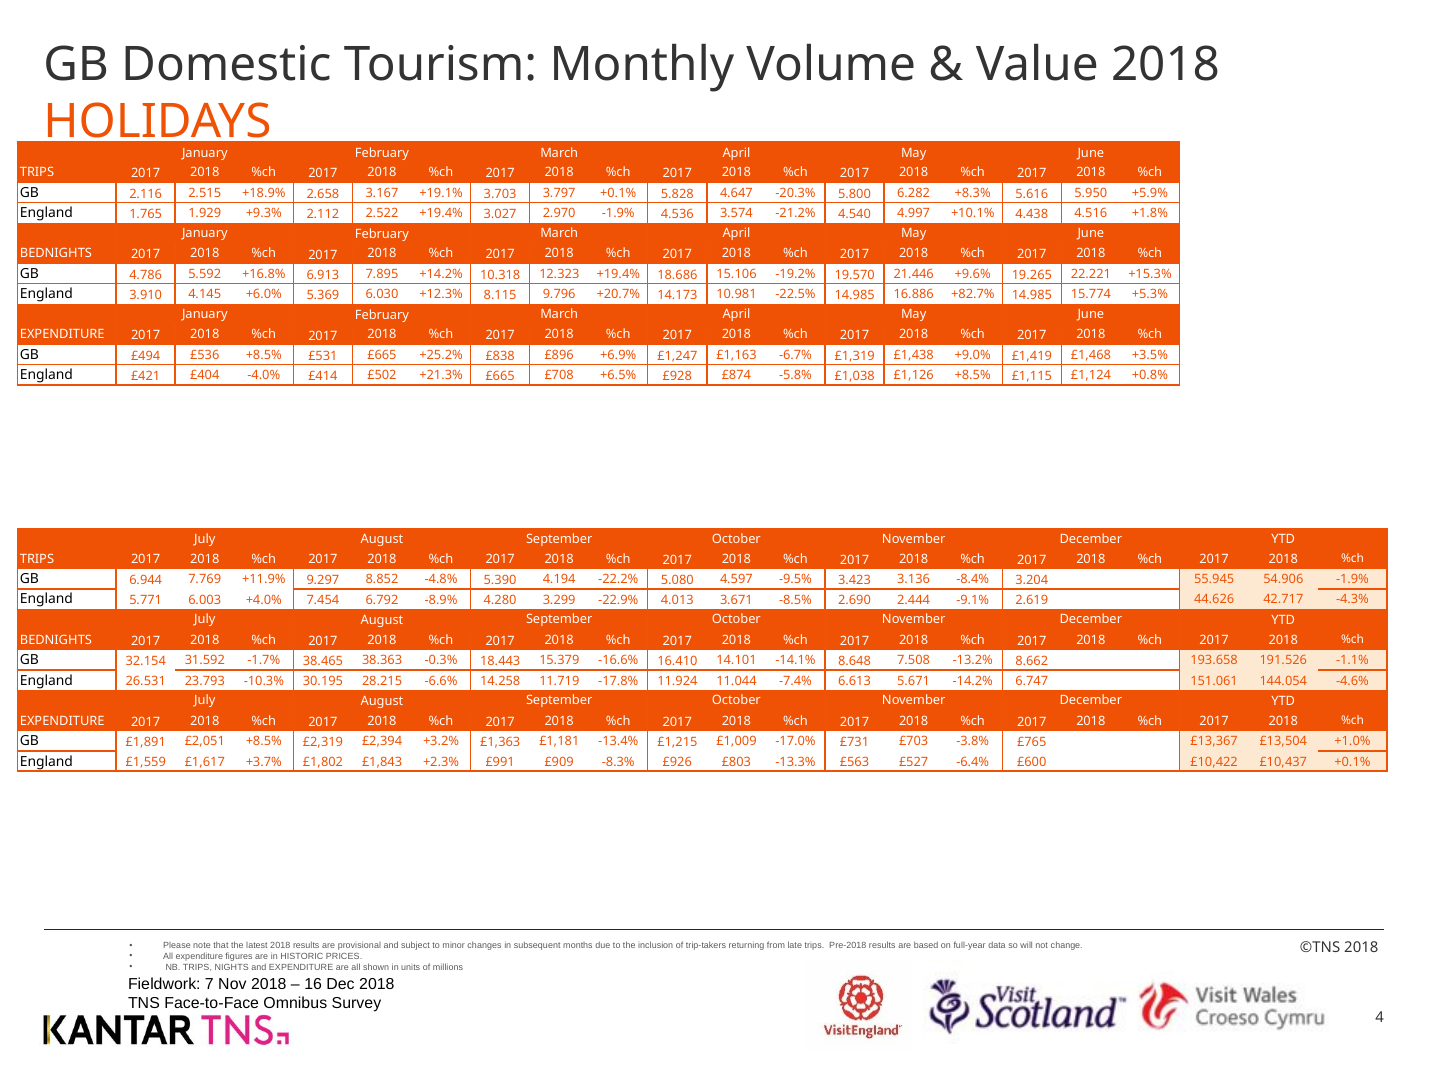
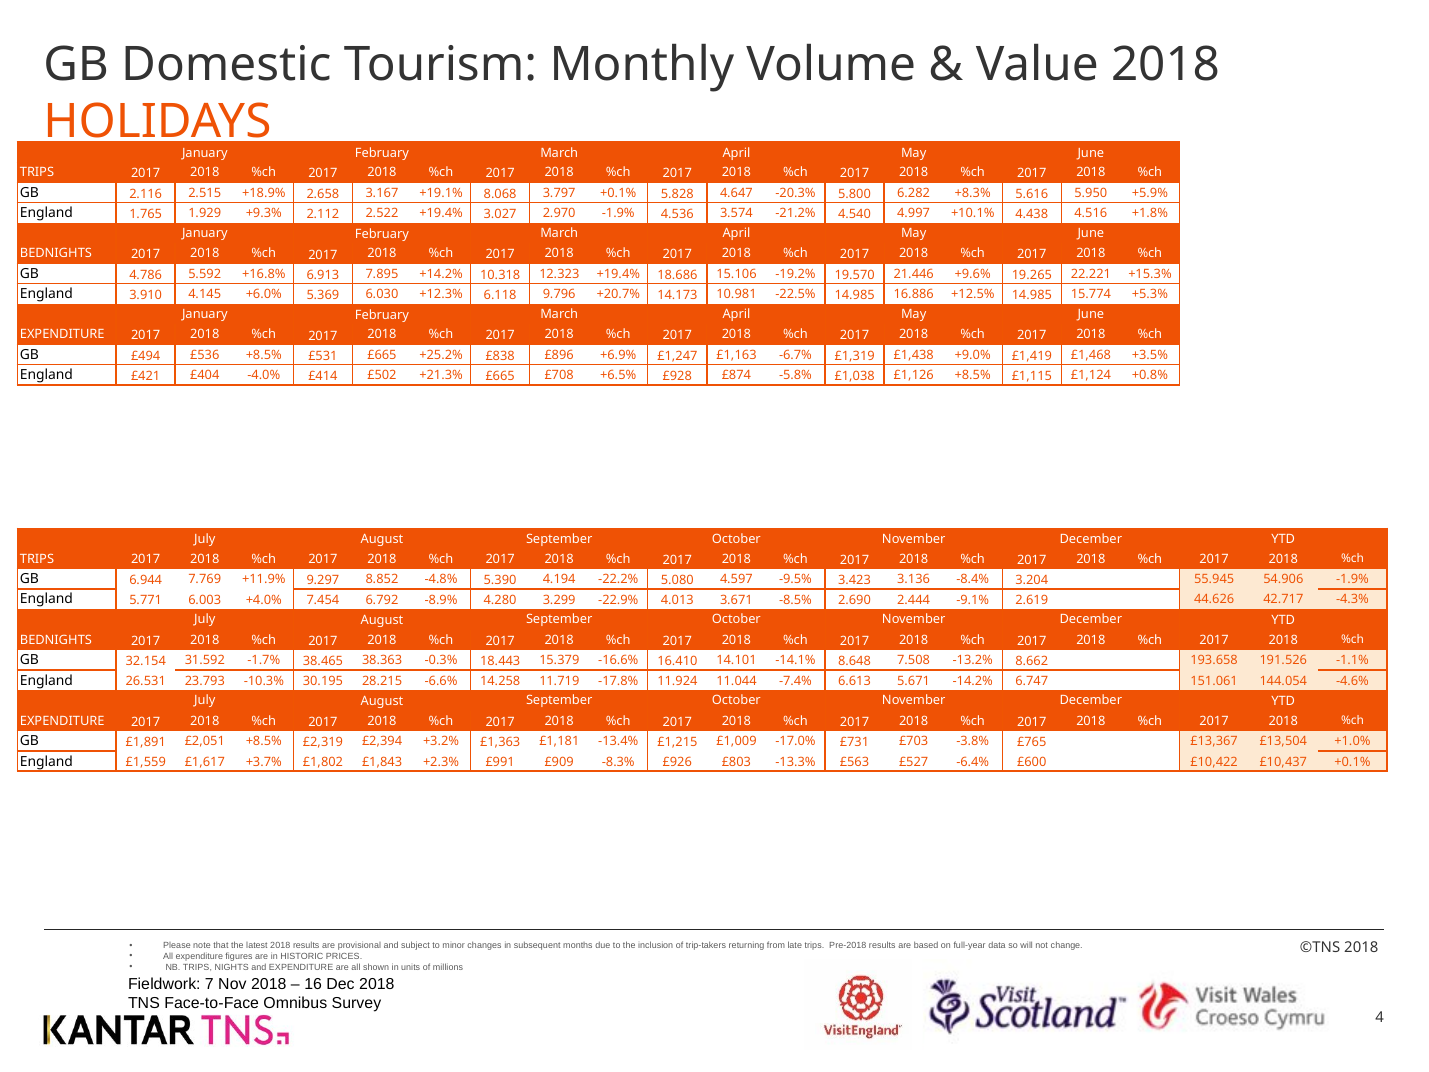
3.703: 3.703 -> 8.068 (500, 194)
8.115: 8.115 -> 6.118 (500, 295)
+82.7%: +82.7% -> +12.5% (973, 295)
